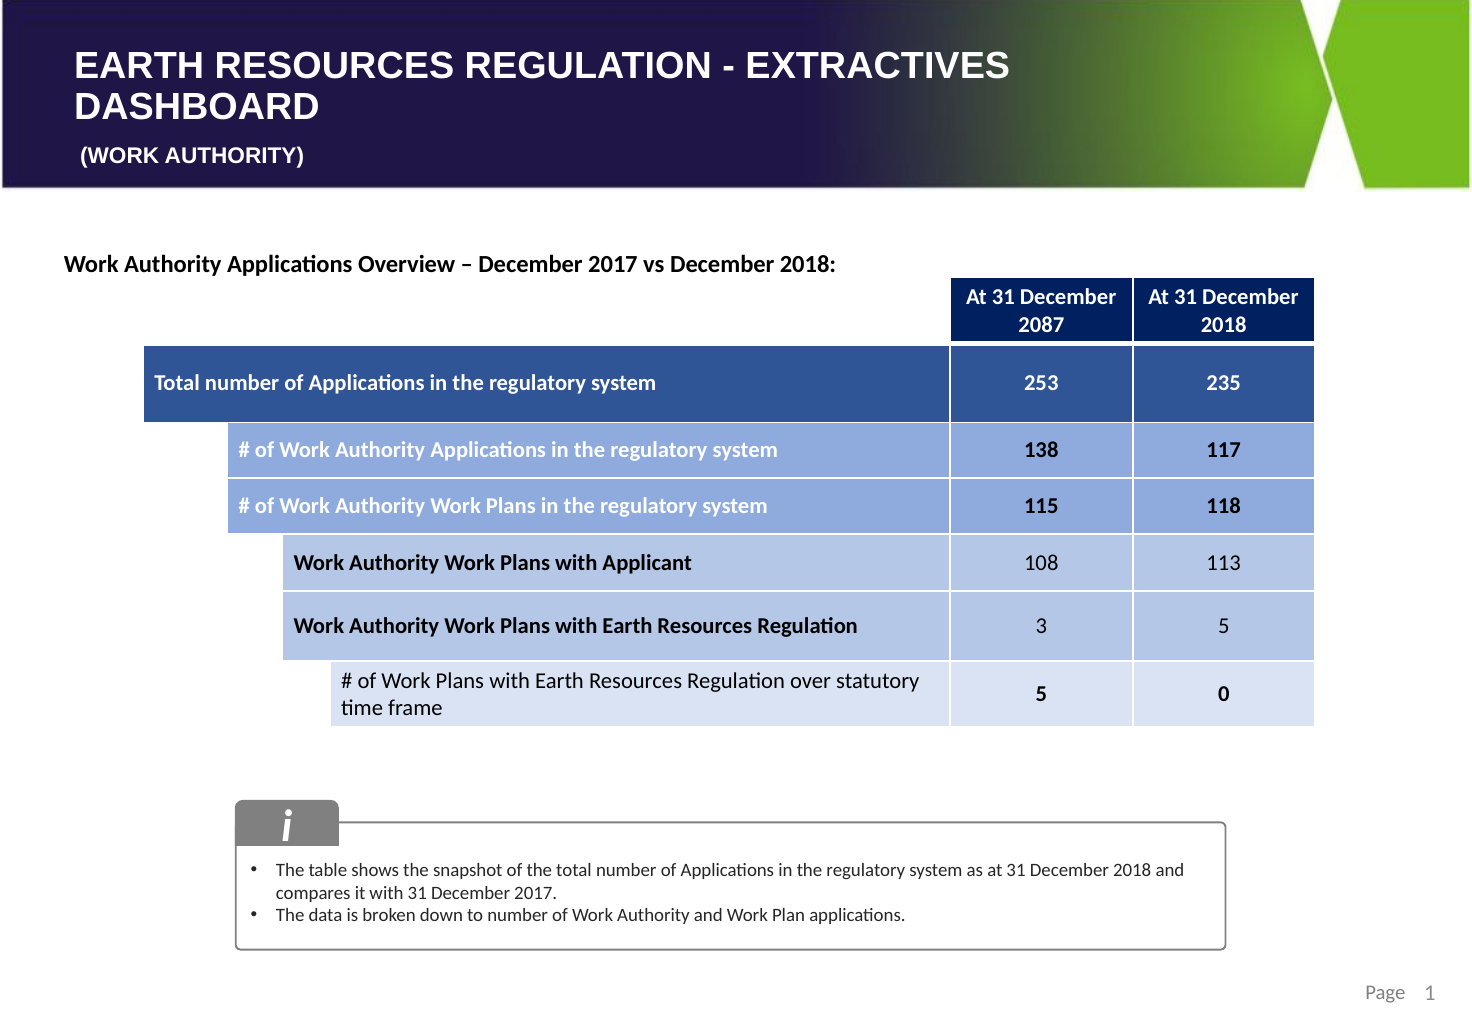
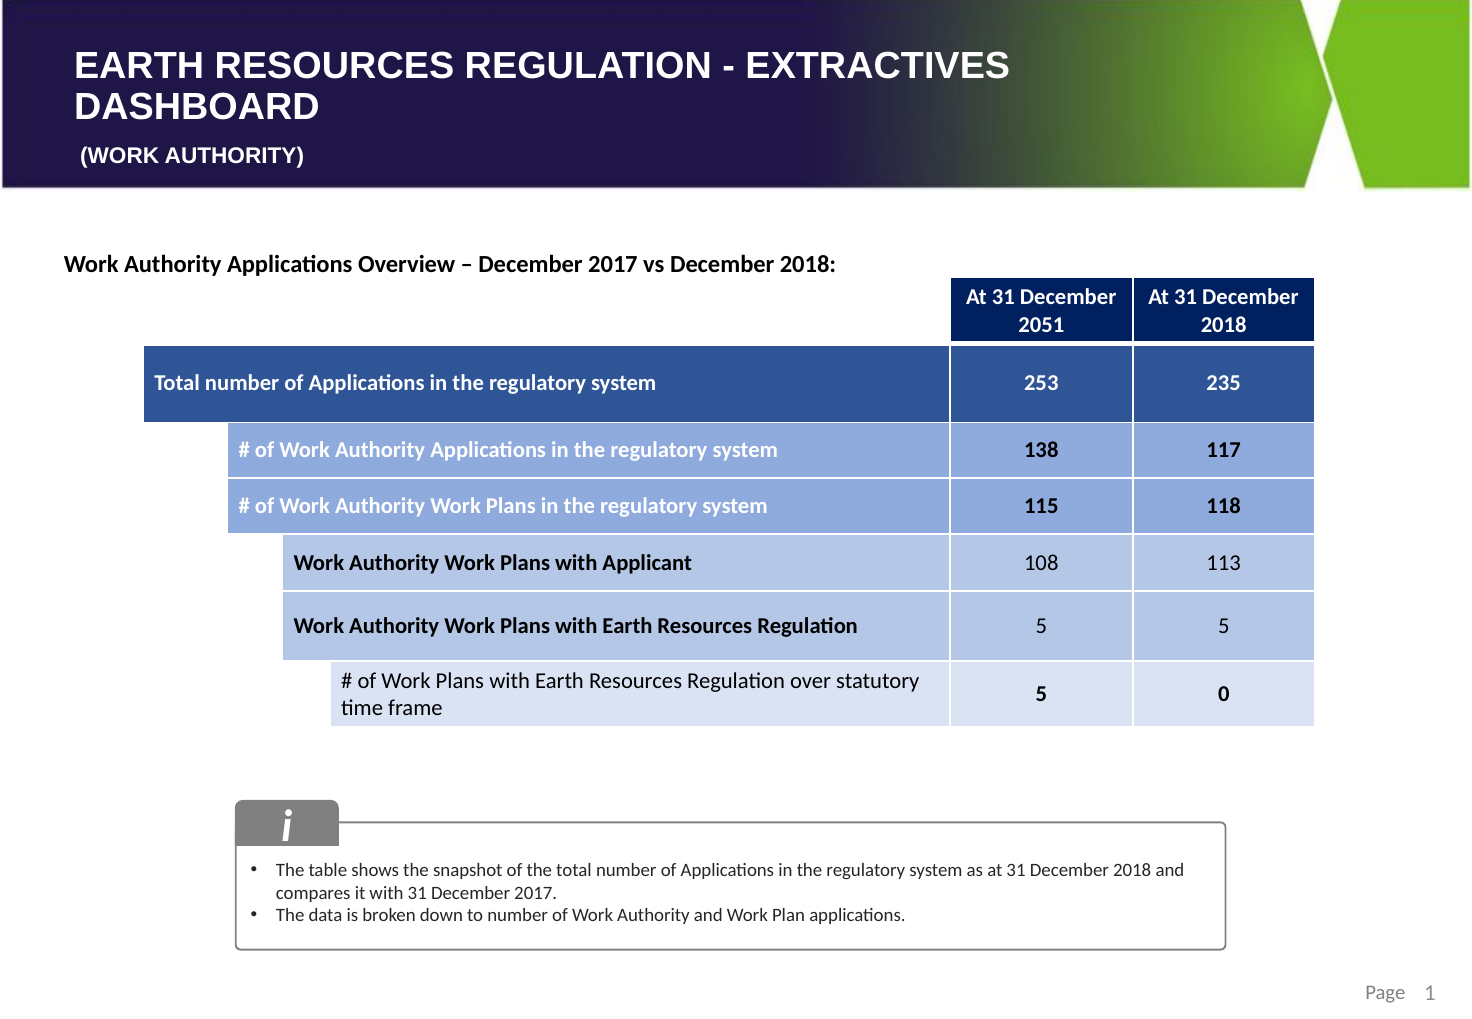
2087: 2087 -> 2051 (1041, 325)
Regulation 3: 3 -> 5 (1041, 626)
